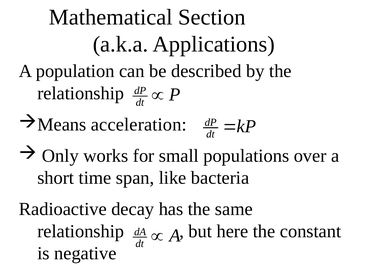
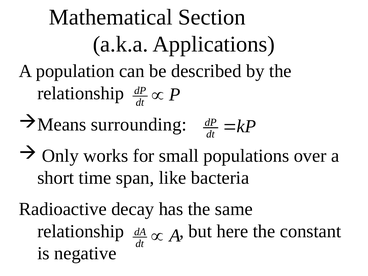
acceleration: acceleration -> surrounding (139, 124)
